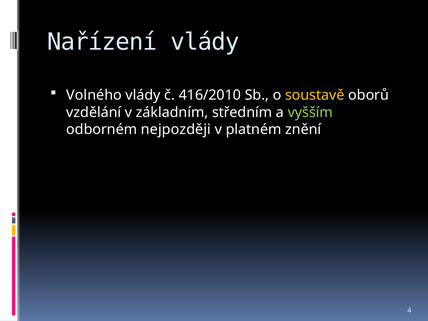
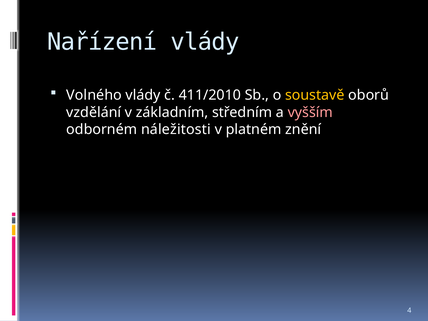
416/2010: 416/2010 -> 411/2010 (210, 95)
vyšším colour: light green -> pink (310, 112)
nejpozději: nejpozději -> náležitosti (176, 129)
